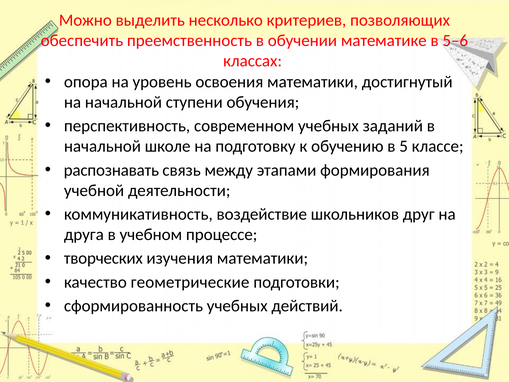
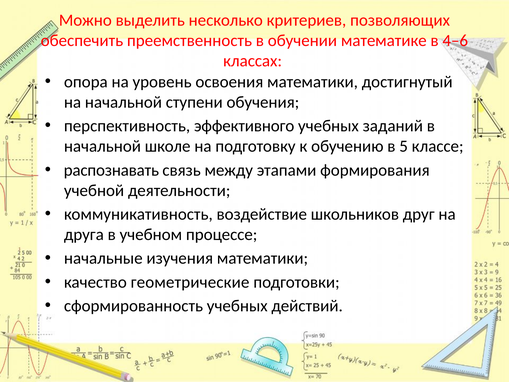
5–6: 5–6 -> 4–6 (455, 41)
современном: современном -> эффективного (244, 126)
творческих: творческих -> начальные (103, 258)
